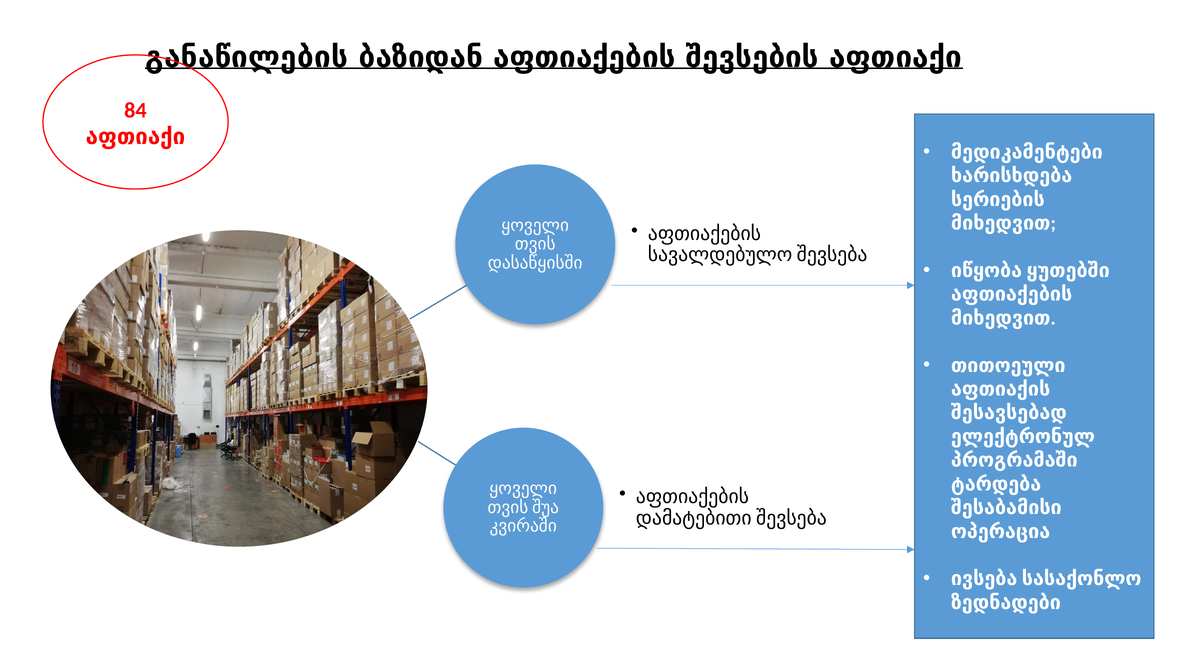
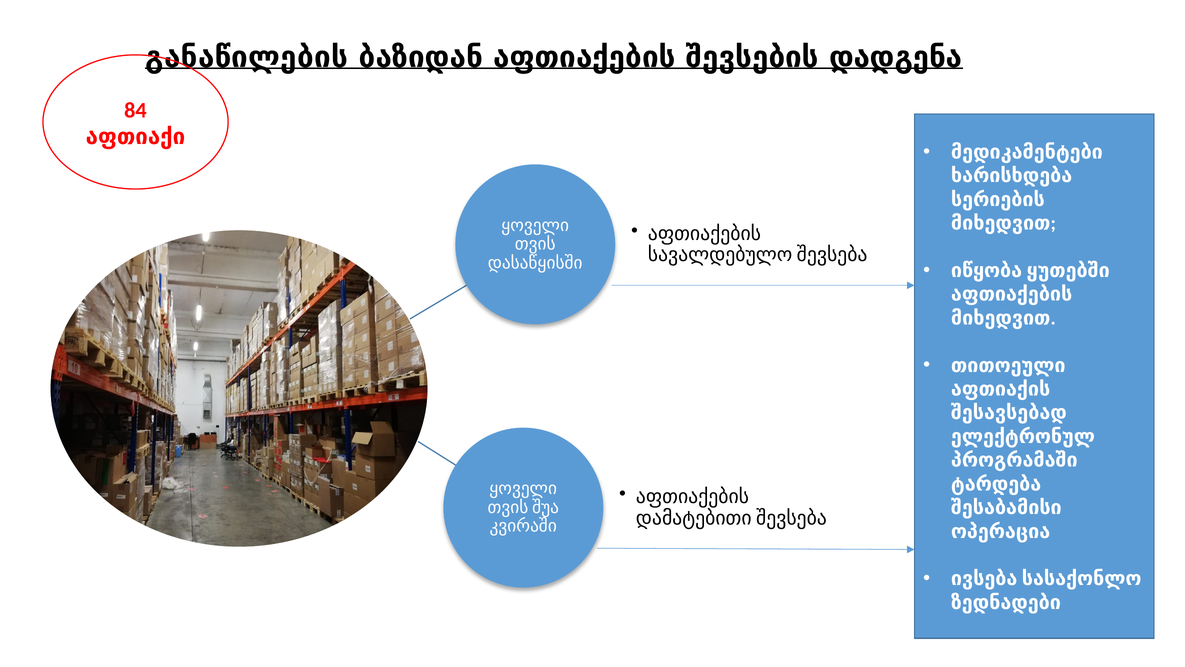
შევსების აფთიაქი: აფთიაქი -> დადგენა (896, 57)
